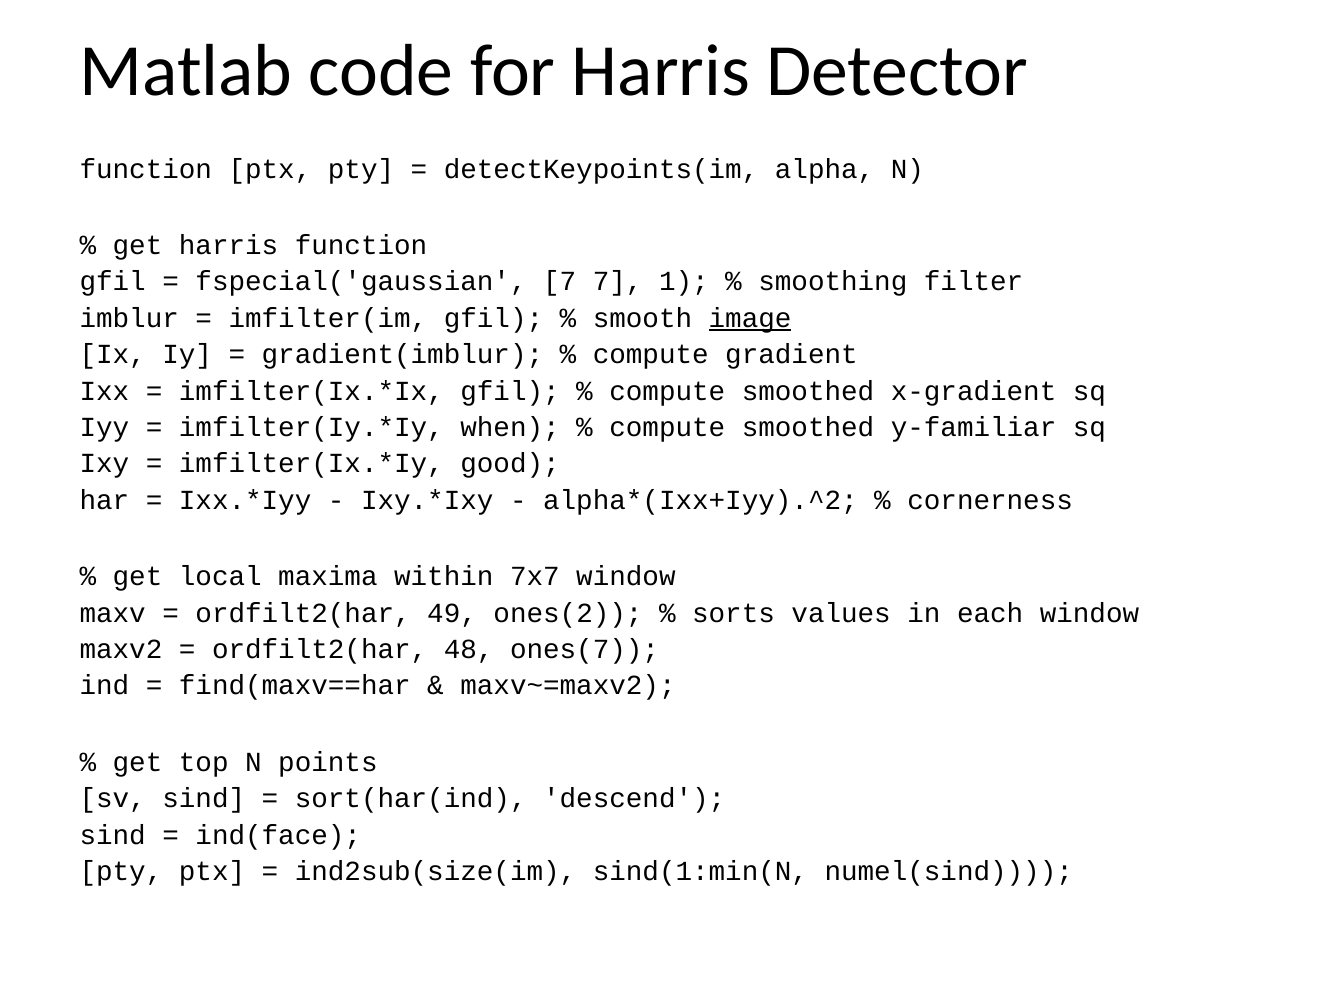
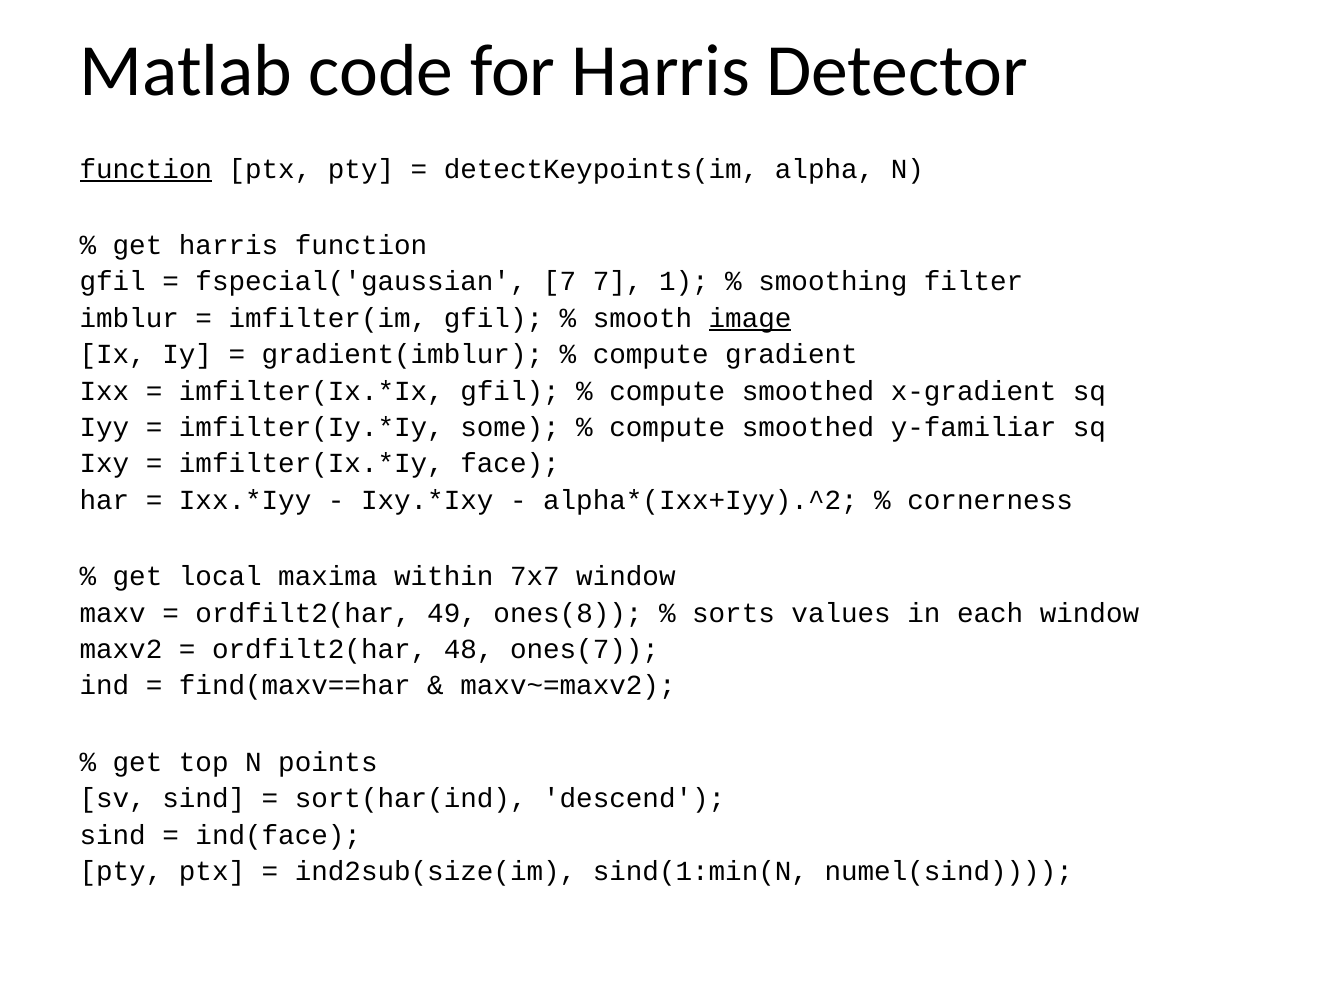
function underline: none -> present (146, 169)
when: when -> some (510, 427)
good: good -> face (510, 464)
ones(2: ones(2 -> ones(8 (568, 613)
